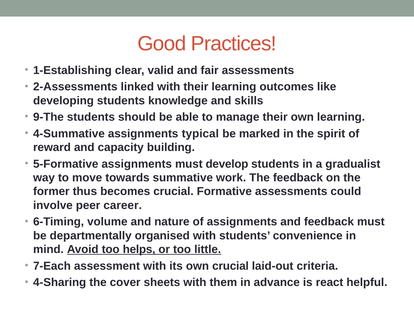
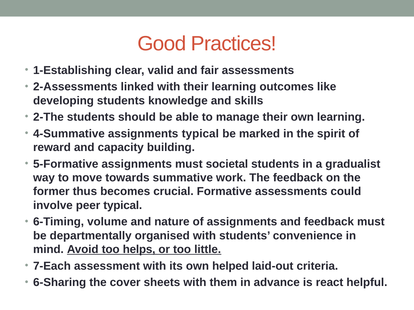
9-The: 9-The -> 2-The (48, 117)
develop: develop -> societal (227, 164)
peer career: career -> typical (123, 206)
own crucial: crucial -> helped (230, 266)
4-Sharing: 4-Sharing -> 6-Sharing (60, 283)
